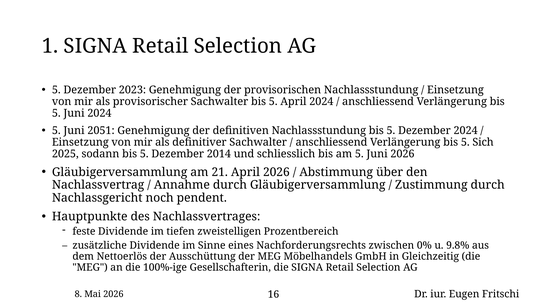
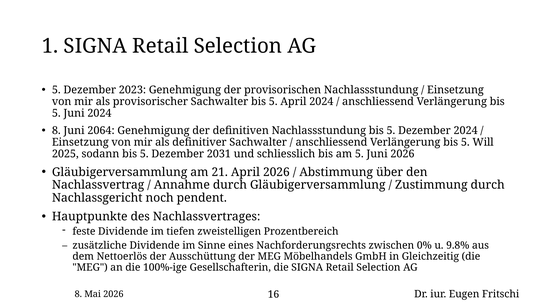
5: 5 -> 8 (56, 131)
2051: 2051 -> 2064 (101, 131)
Sich: Sich -> Will (483, 142)
2014: 2014 -> 2031 (219, 154)
